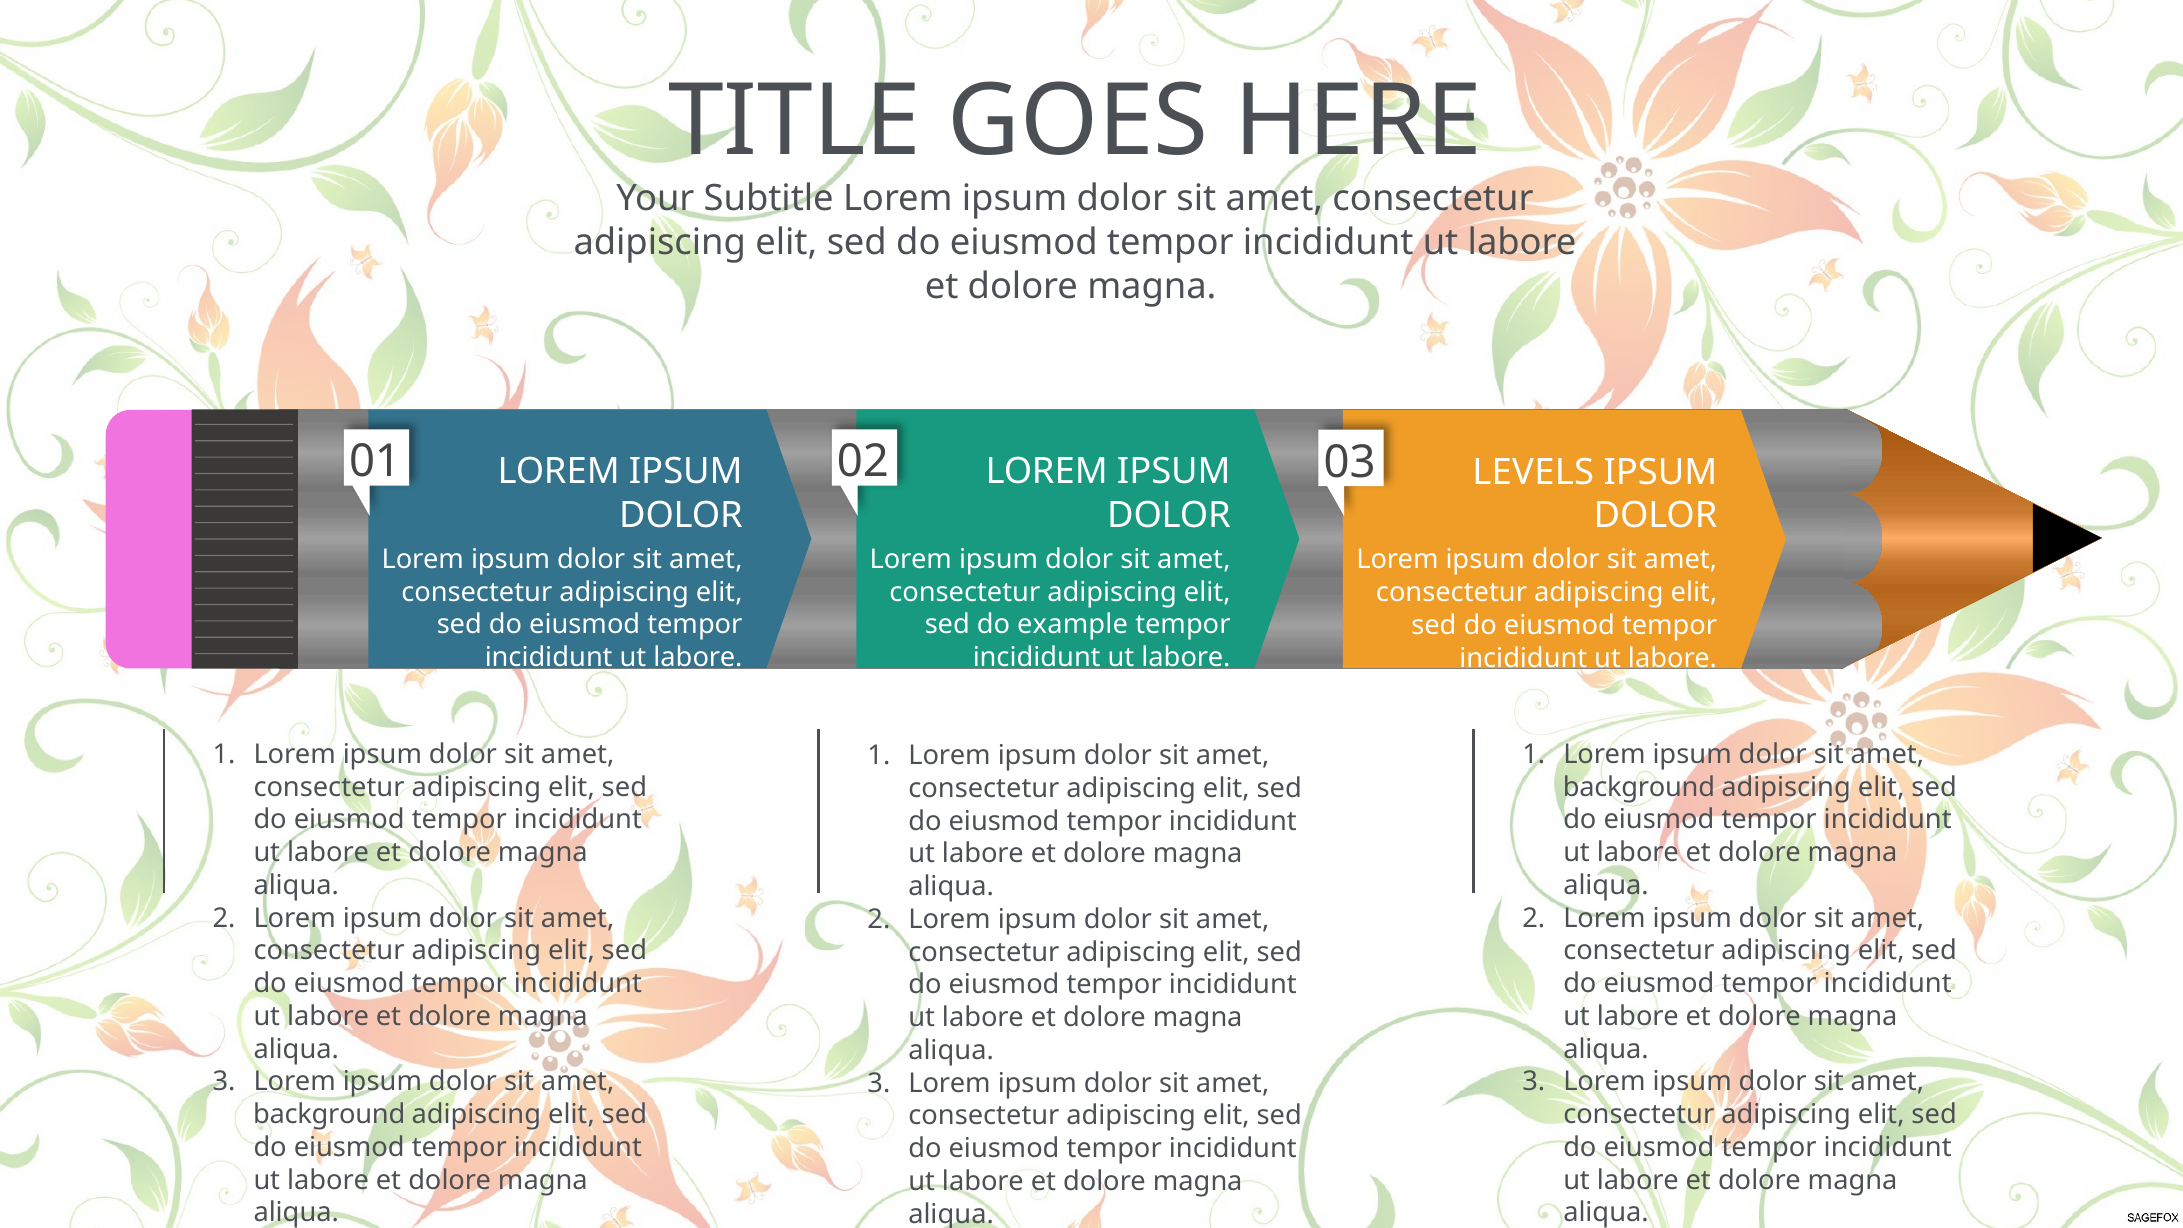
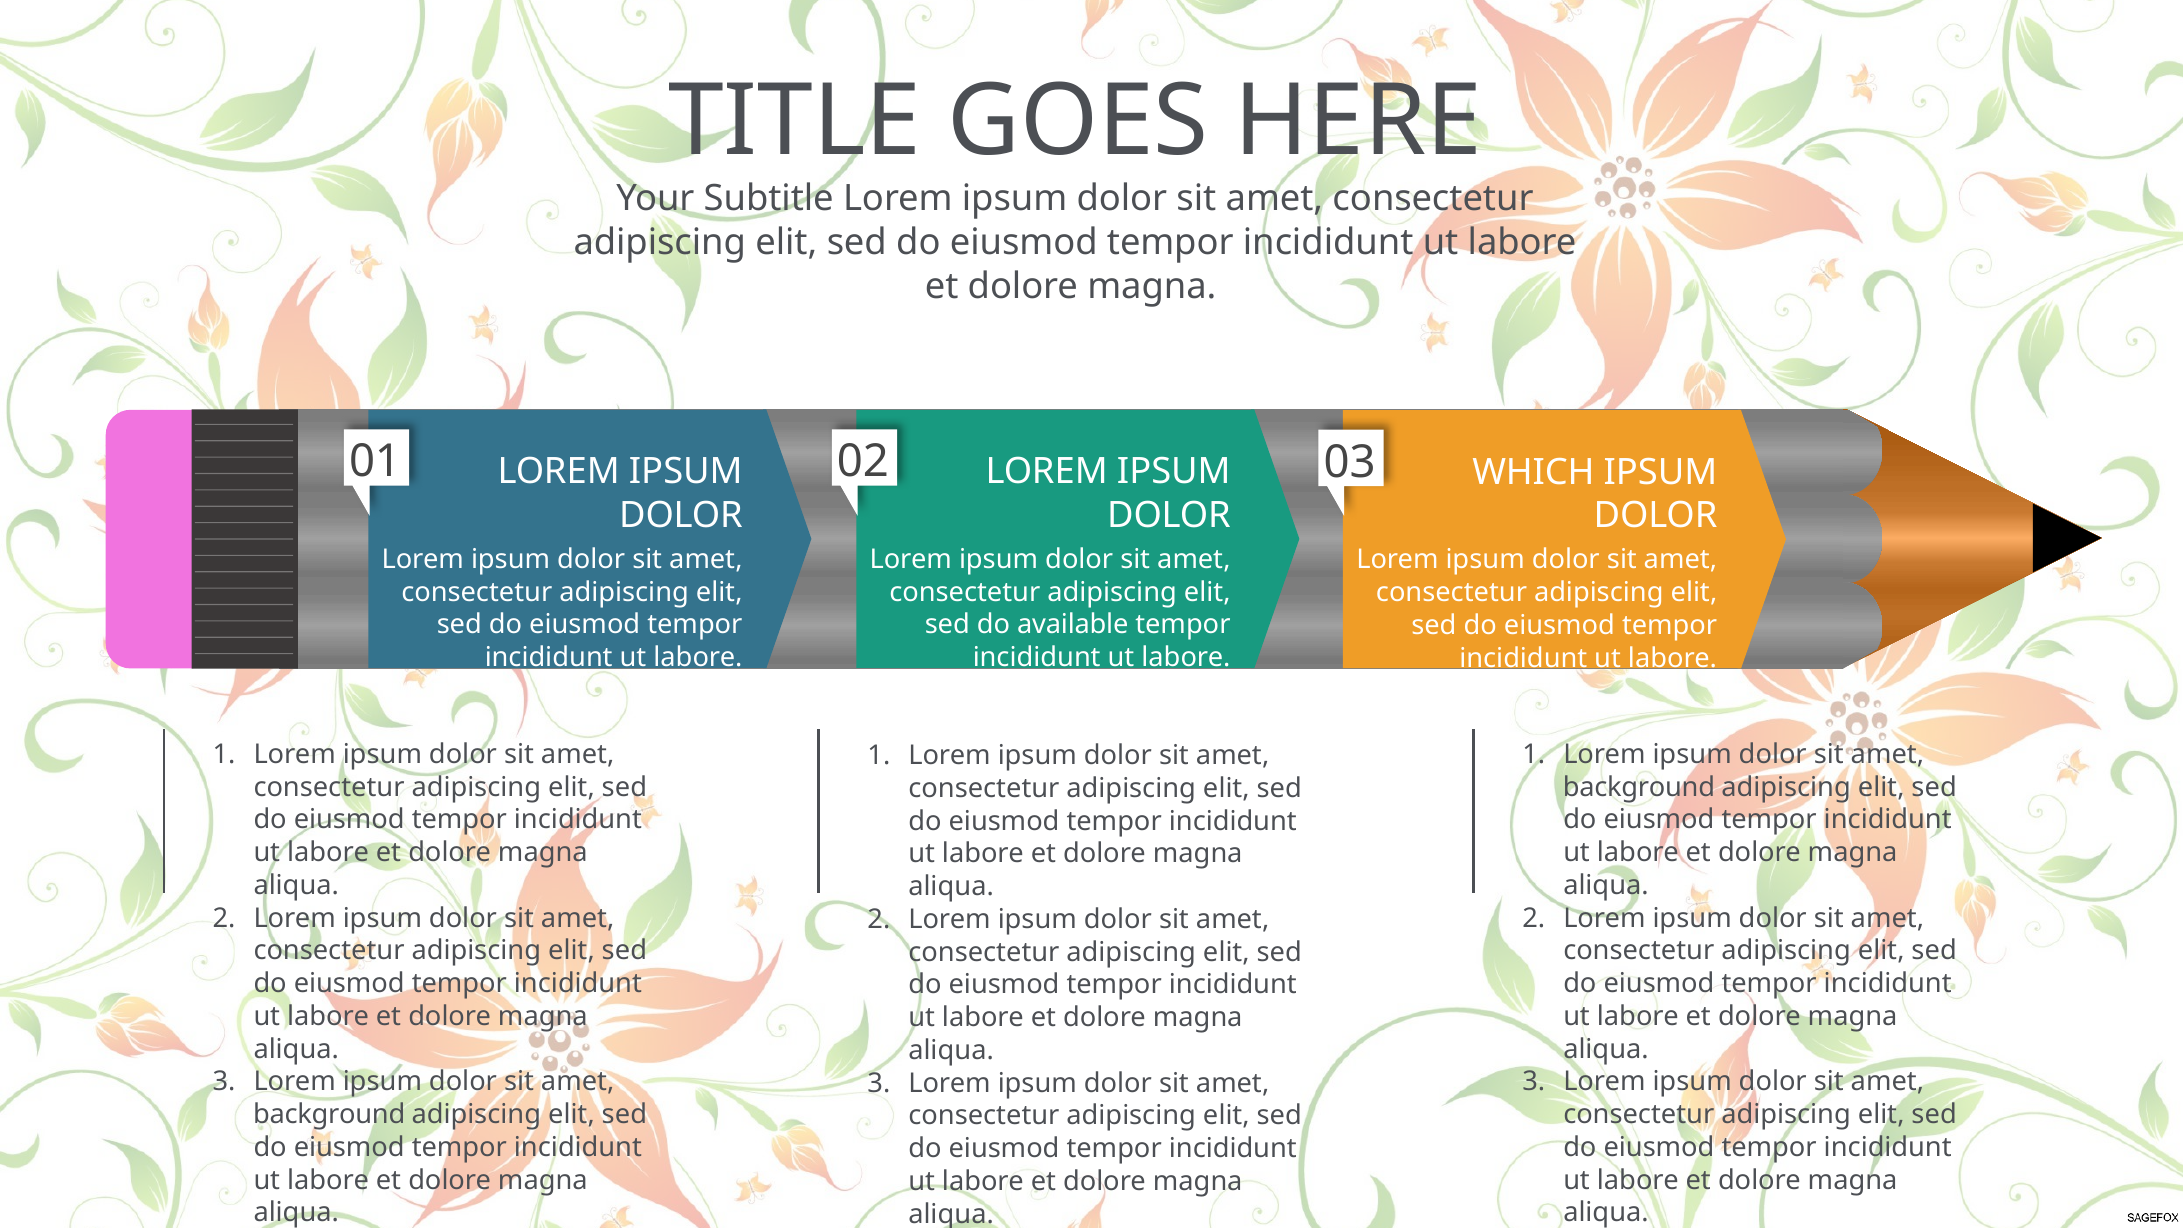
LEVELS: LEVELS -> WHICH (1533, 472)
example: example -> available (1073, 625)
